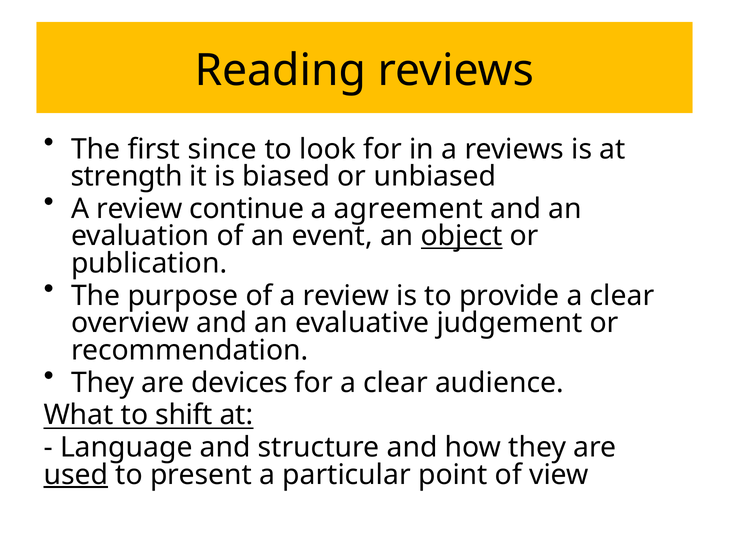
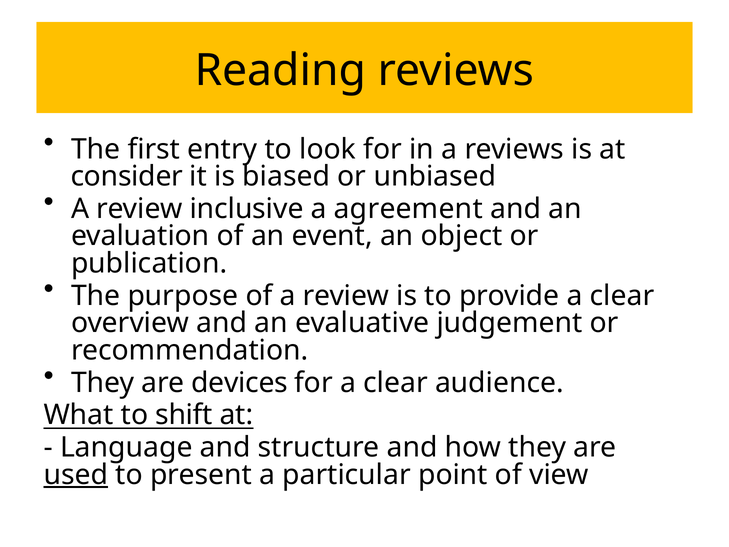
since: since -> entry (222, 149)
strength: strength -> consider (127, 176)
continue: continue -> inclusive (247, 209)
object underline: present -> none (462, 236)
